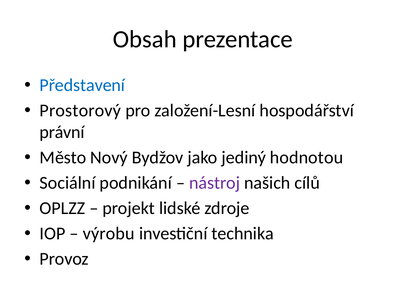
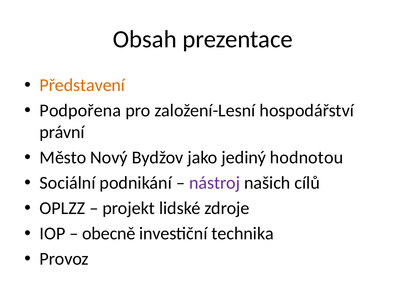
Představení colour: blue -> orange (82, 85)
Prostorový: Prostorový -> Podpořena (80, 110)
výrobu: výrobu -> obecně (109, 233)
